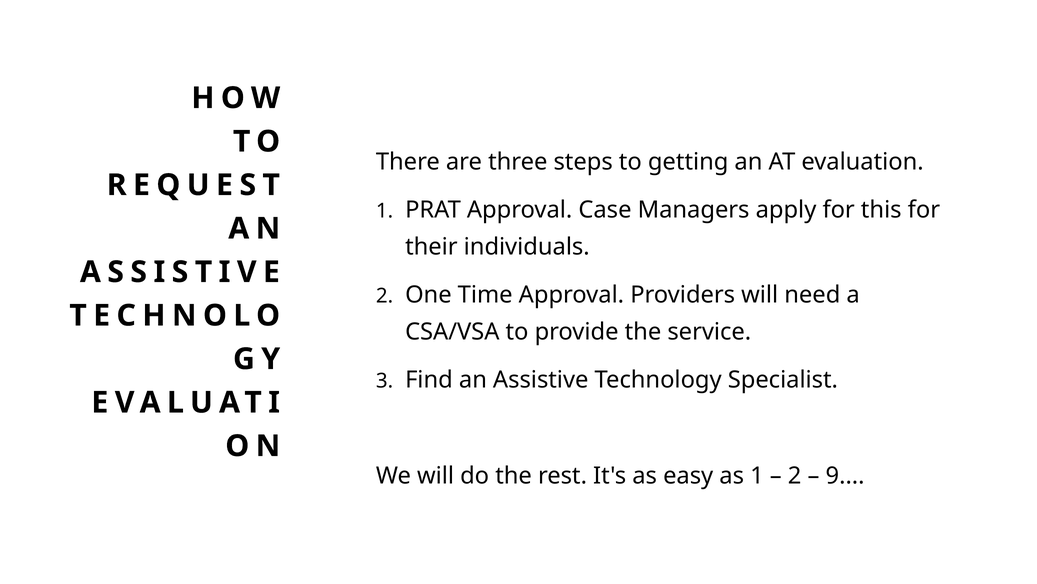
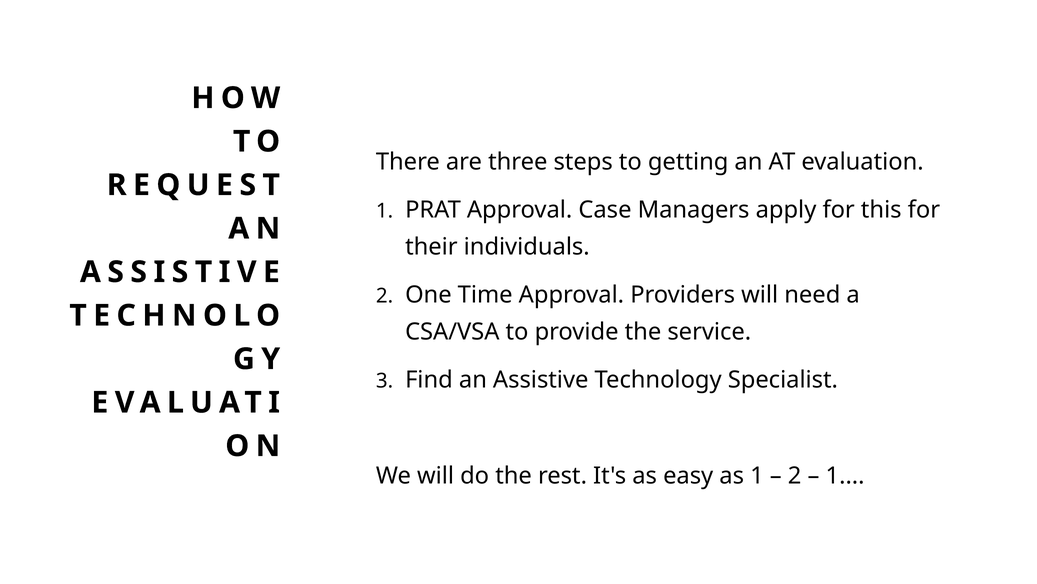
9: 9 -> 1 (845, 475)
